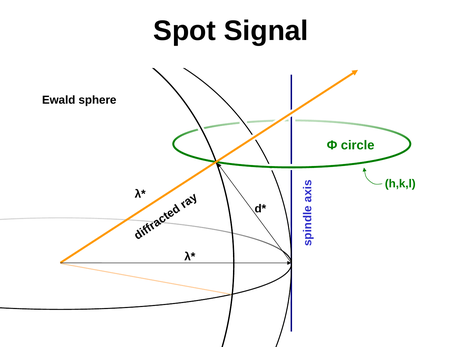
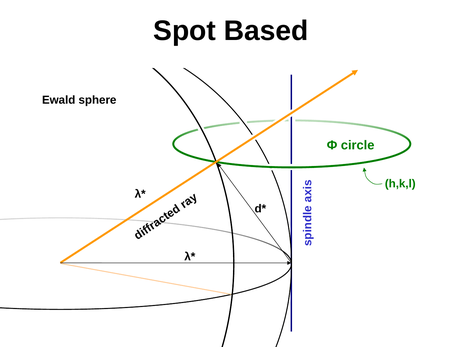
Signal: Signal -> Based (266, 31)
